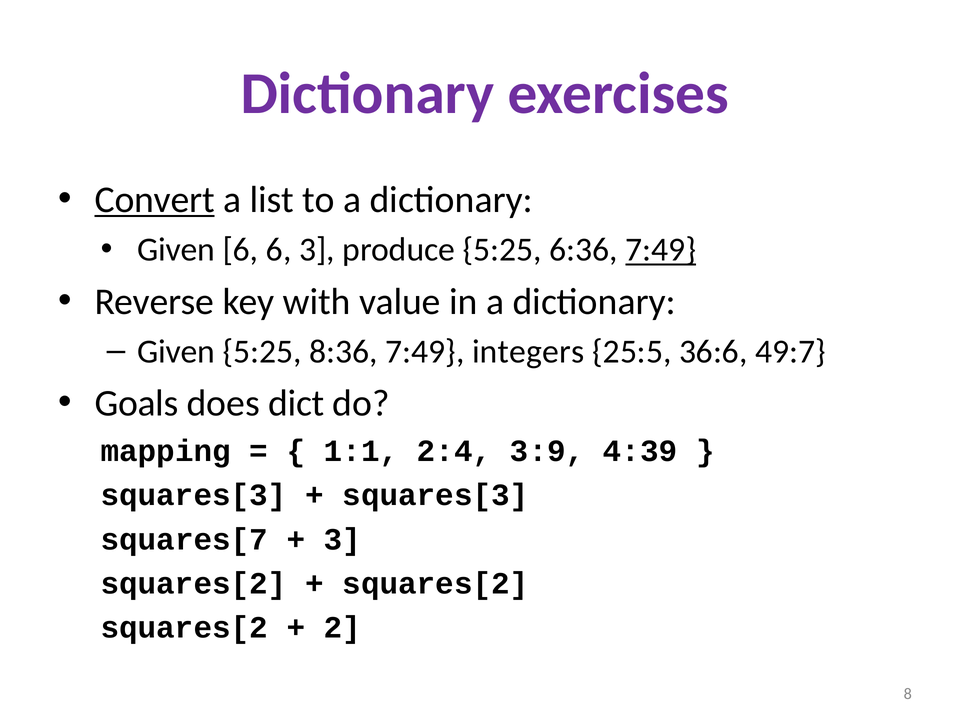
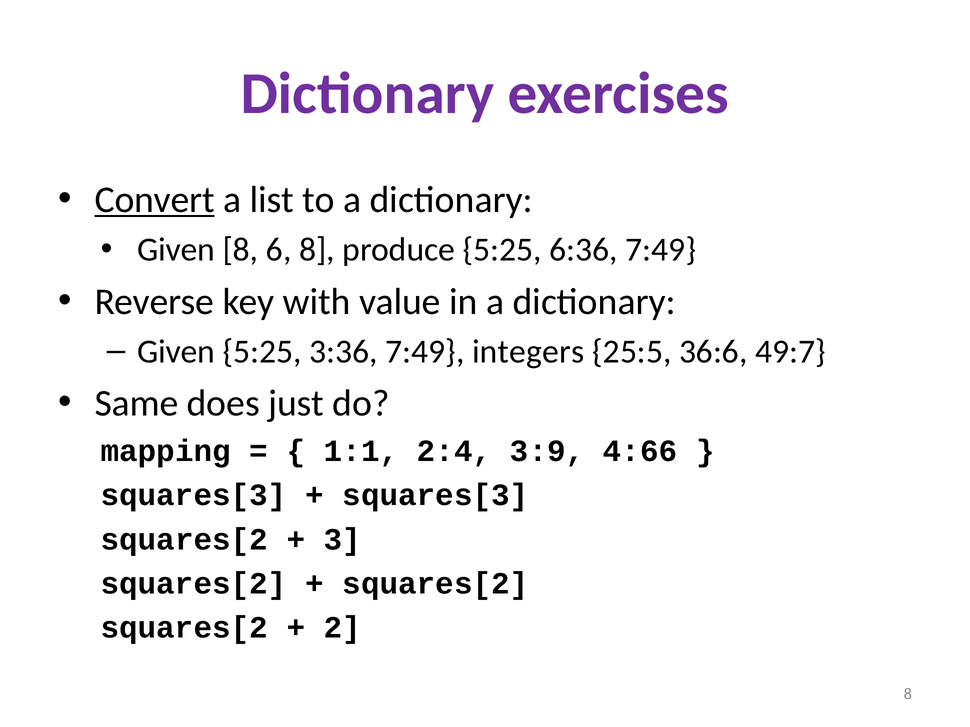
Given 6: 6 -> 8 (241, 250)
6 3: 3 -> 8 (317, 250)
7:49 underline: present -> none (661, 250)
8:36: 8:36 -> 3:36 (344, 352)
Goals: Goals -> Same (136, 404)
dict: dict -> just (296, 404)
4:39: 4:39 -> 4:66 (640, 451)
squares[7: squares[7 -> squares[2 (184, 540)
